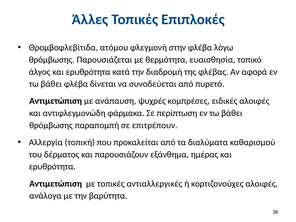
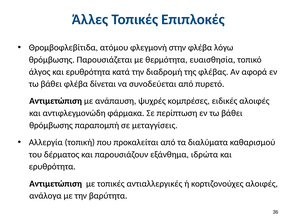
επιτρέπουν: επιτρέπουν -> μεταγγίσεις (155, 125)
ημέρας: ημέρας -> ιδρώτα (204, 154)
